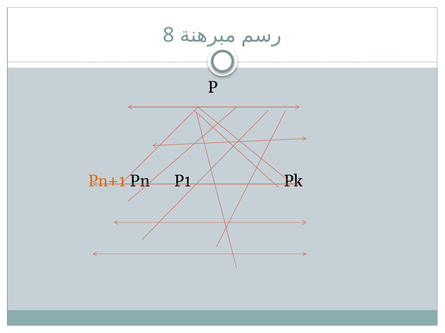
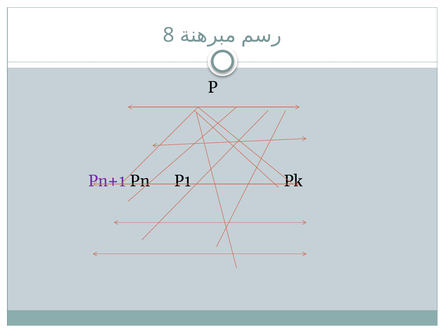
Pn+1 colour: orange -> purple (107, 181)
